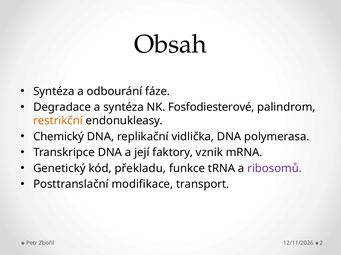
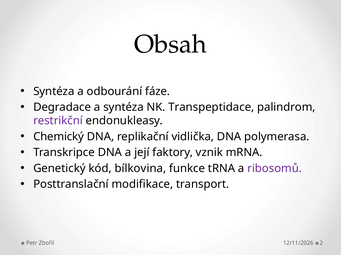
Fosfodiesterové: Fosfodiesterové -> Transpeptidace (211, 107)
restrikční colour: orange -> purple (58, 121)
překladu: překladu -> bílkovina (140, 169)
